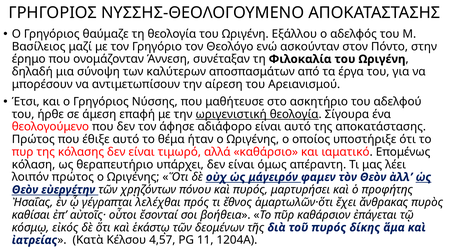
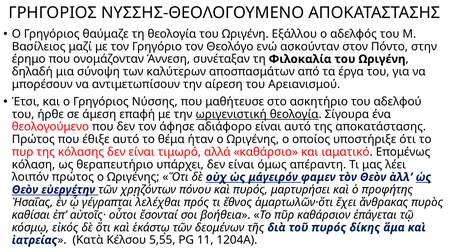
4,57: 4,57 -> 5,55 (162, 241)
